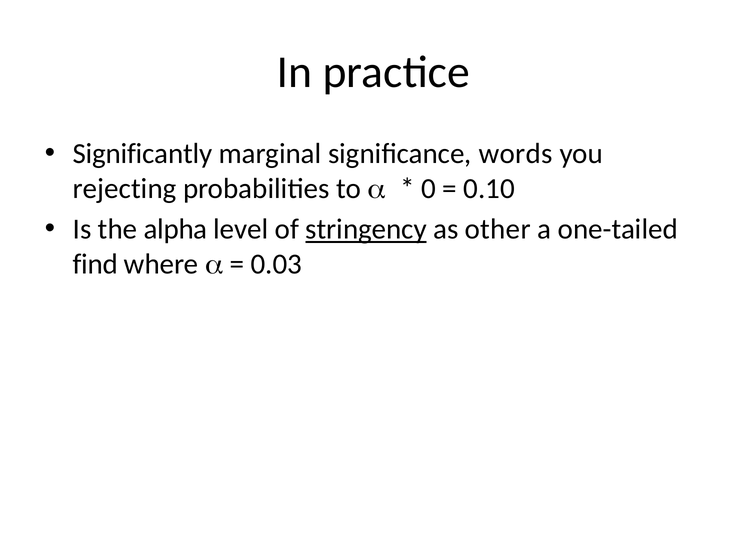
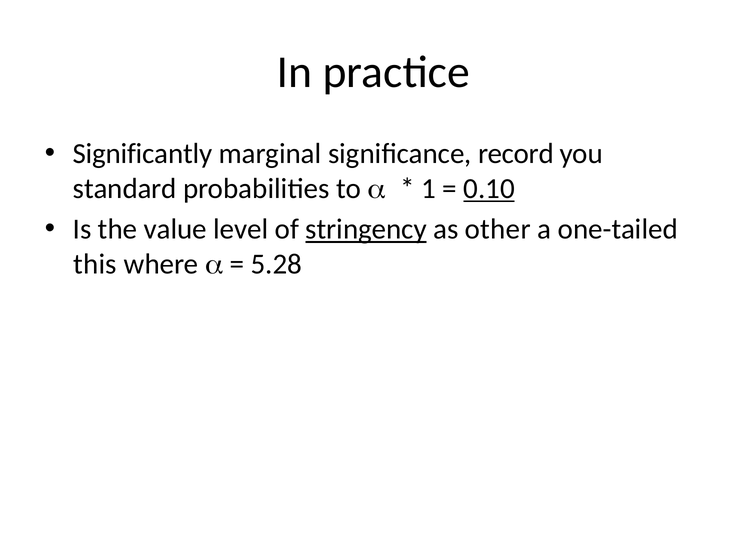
words: words -> record (516, 154)
rejecting: rejecting -> standard (125, 189)
0: 0 -> 1 (428, 189)
0.10 underline: none -> present (489, 189)
alpha: alpha -> value (175, 230)
find: find -> this (95, 264)
0.03: 0.03 -> 5.28 (276, 264)
